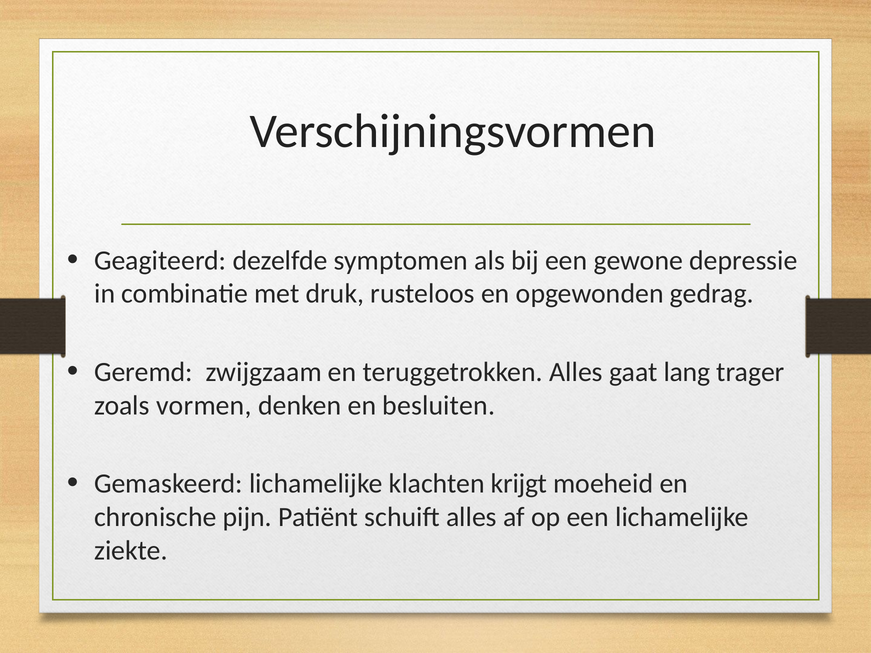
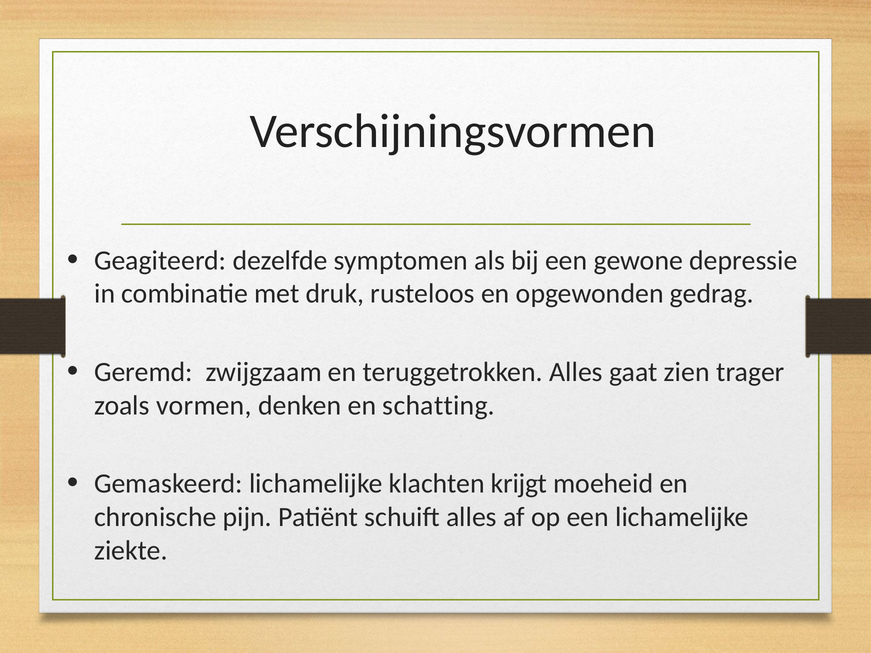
lang: lang -> zien (687, 372)
besluiten: besluiten -> schatting (439, 406)
